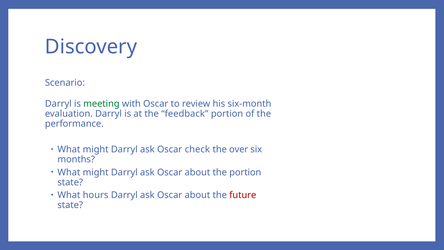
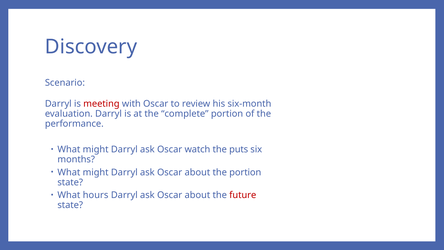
meeting colour: green -> red (101, 104)
feedback: feedback -> complete (185, 114)
check: check -> watch (197, 149)
over: over -> puts (239, 149)
